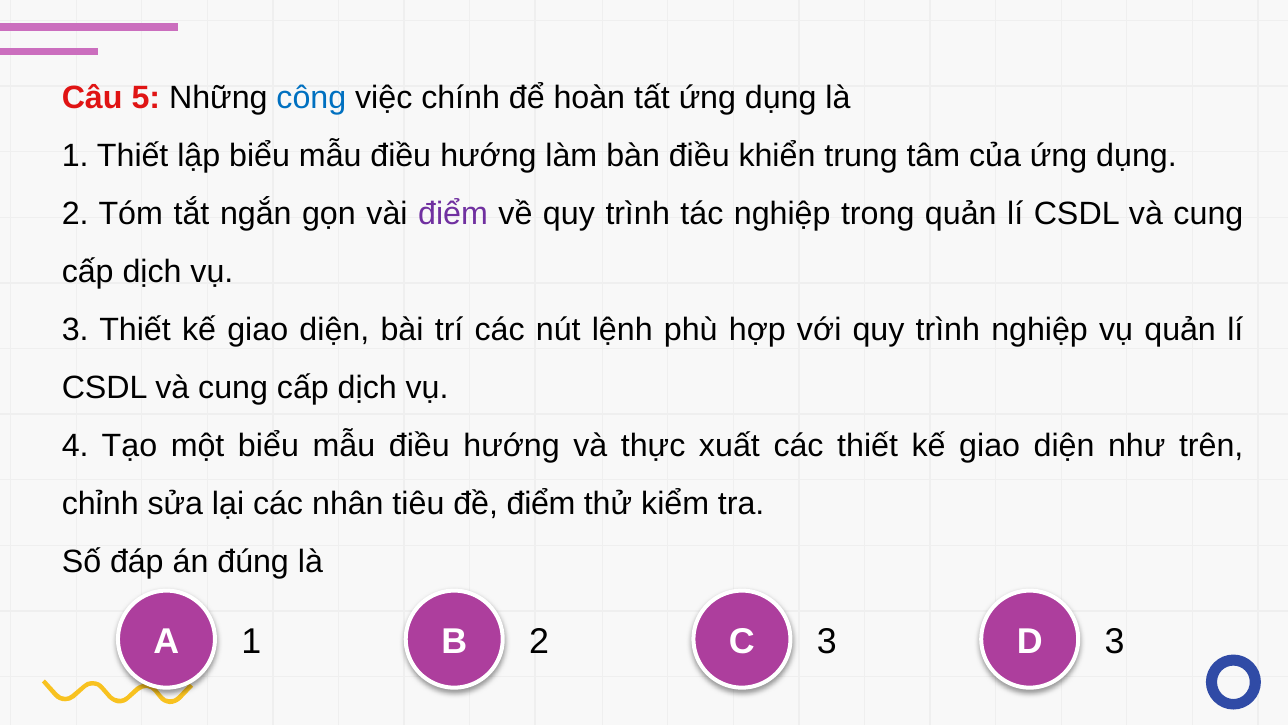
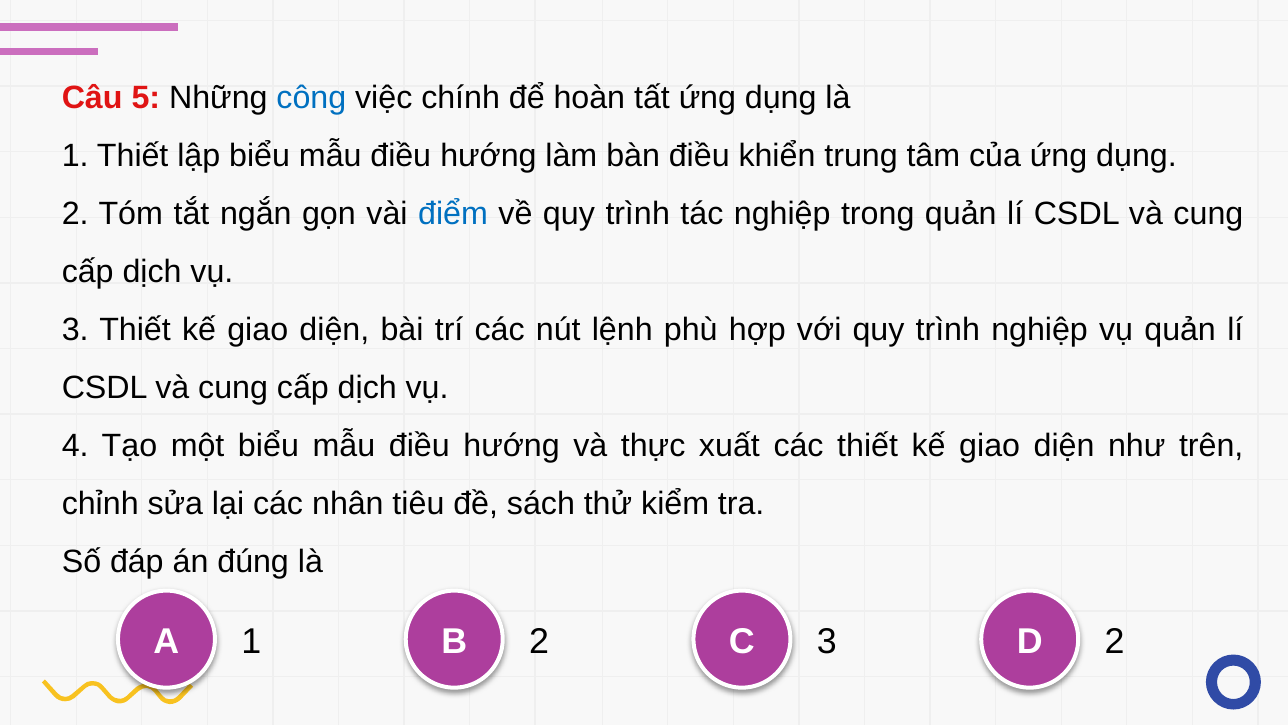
điểm colour: purple -> blue (453, 214)
đề điểm: điểm -> sách (541, 503)
D 3: 3 -> 2 (1115, 641)
